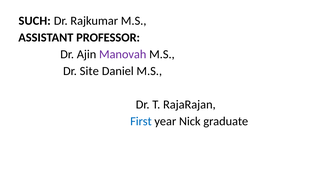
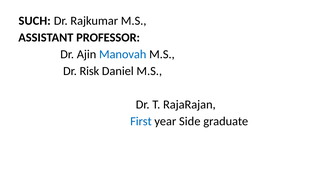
Manovah colour: purple -> blue (123, 54)
Site: Site -> Risk (89, 71)
Nick: Nick -> Side (190, 122)
